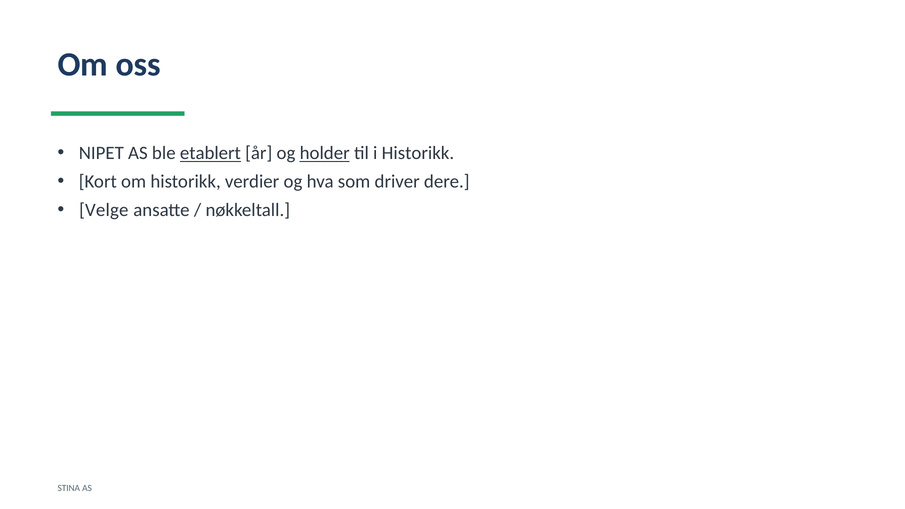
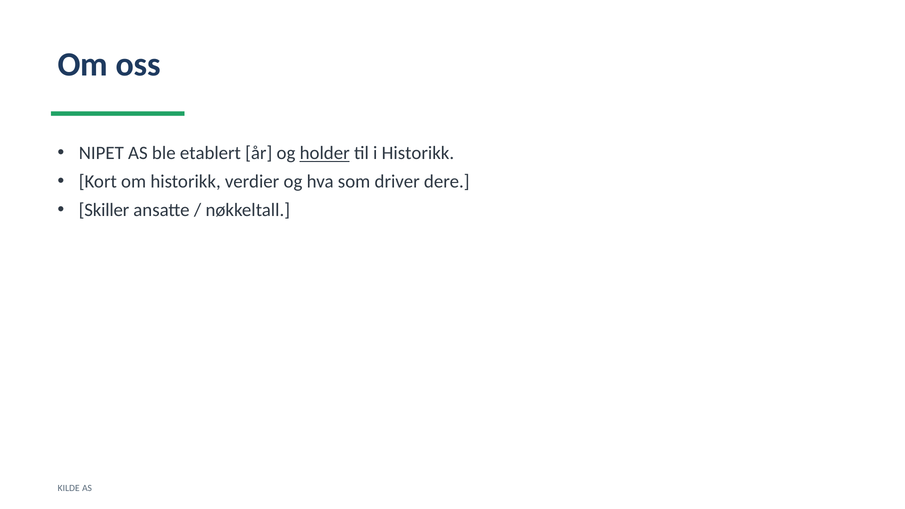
etablert underline: present -> none (210, 153)
Velge: Velge -> Skiller (104, 210)
STINA: STINA -> KILDE (69, 488)
